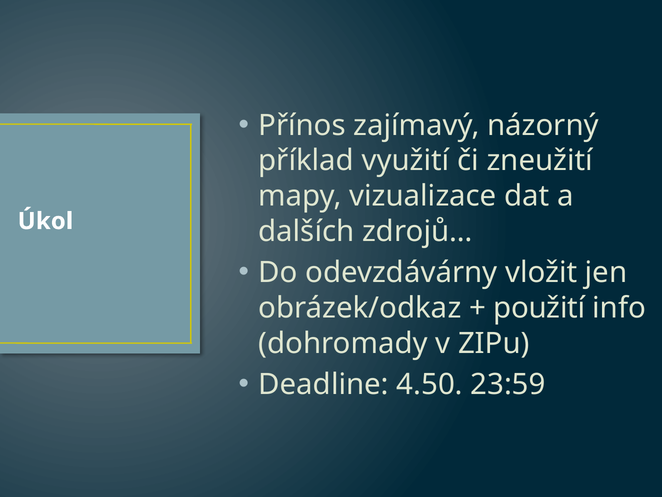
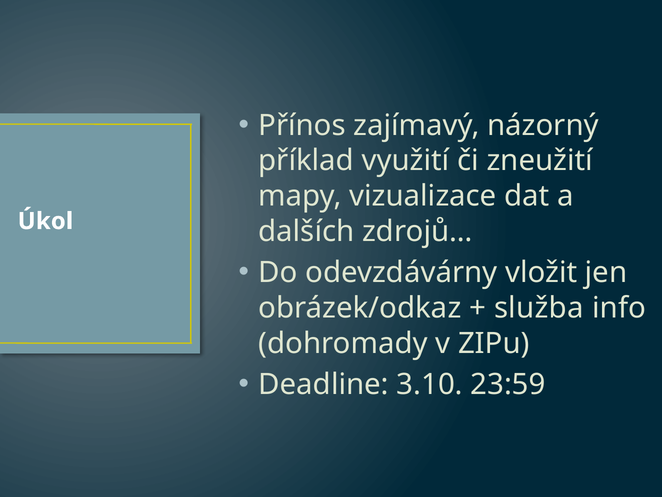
použití: použití -> služba (539, 308)
4.50: 4.50 -> 3.10 (430, 384)
